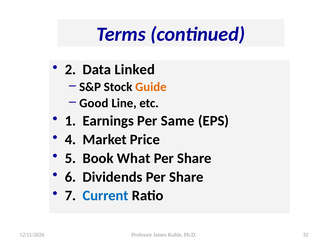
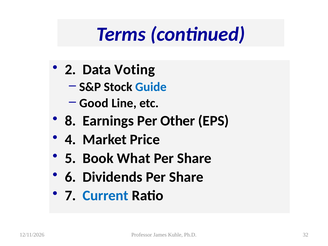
Linked: Linked -> Voting (135, 70)
Guide colour: orange -> blue (151, 87)
1: 1 -> 8 (70, 121)
Same: Same -> Other (178, 121)
